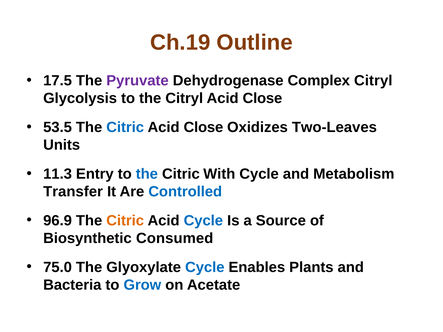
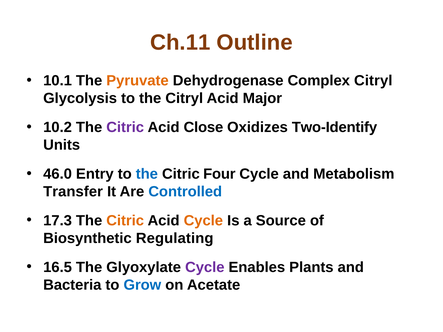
Ch.19: Ch.19 -> Ch.11 (180, 43)
17.5: 17.5 -> 10.1 (58, 81)
Pyruvate colour: purple -> orange (137, 81)
Close: Close -> Major (262, 99)
53.5: 53.5 -> 10.2 (58, 127)
Citric colour: blue -> purple (125, 127)
Two-Leaves: Two-Leaves -> Two-Identify (335, 127)
11.3: 11.3 -> 46.0 (58, 174)
With: With -> Four (219, 174)
96.9: 96.9 -> 17.3 (58, 221)
Cycle colour: blue -> orange (203, 221)
Consumed: Consumed -> Regulating (175, 238)
75.0: 75.0 -> 16.5 (58, 267)
Cycle colour: blue -> purple (205, 267)
